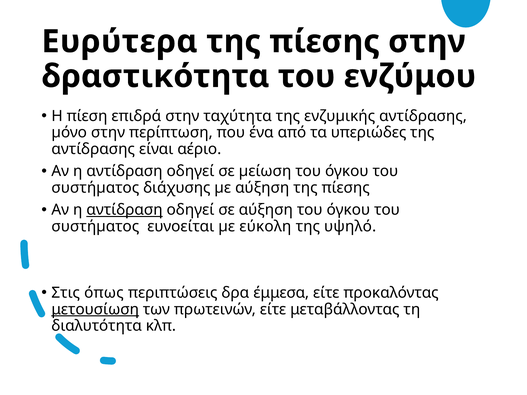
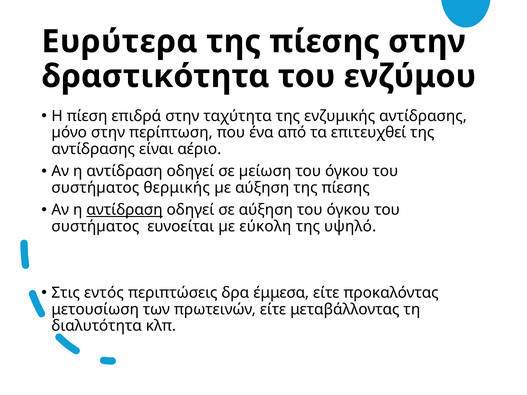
υπεριώδες: υπεριώδες -> επιτευχθεί (369, 133)
διάχυσης: διάχυσης -> θερμικής (177, 188)
όπως: όπως -> εντός (104, 293)
μετουσίωση underline: present -> none (95, 310)
